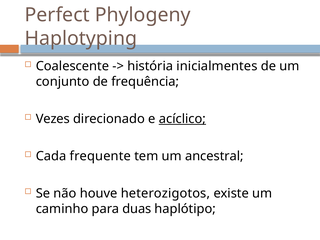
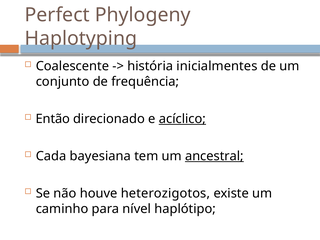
Vezes: Vezes -> Então (53, 119)
frequente: frequente -> bayesiana (100, 156)
ancestral underline: none -> present (214, 156)
duas: duas -> nível (137, 209)
